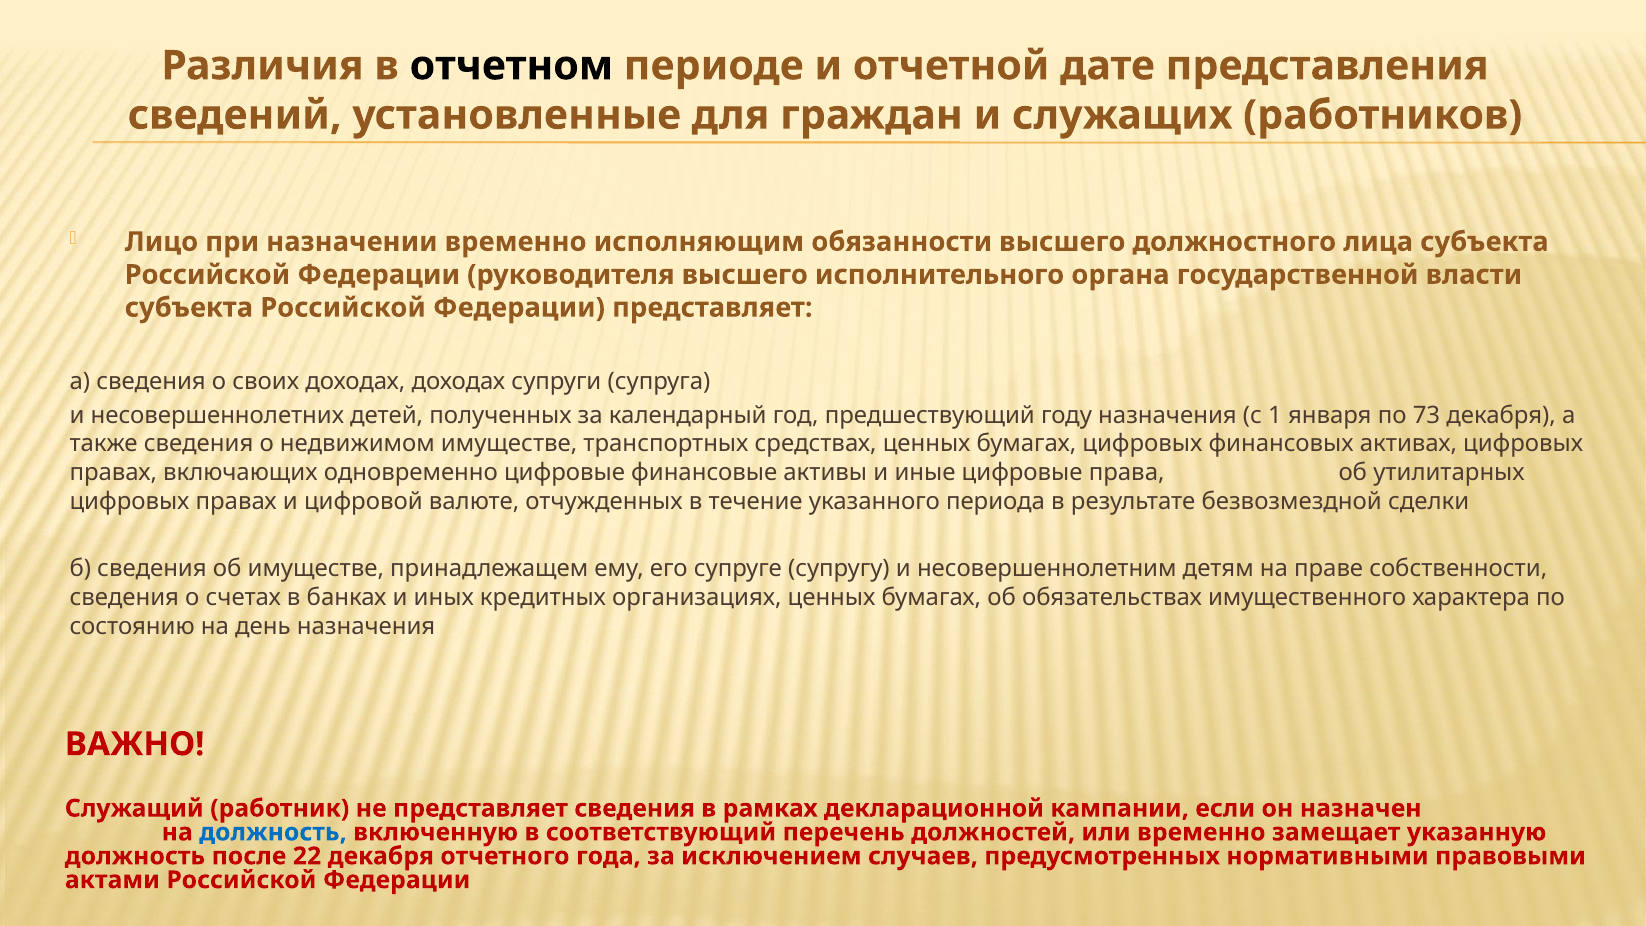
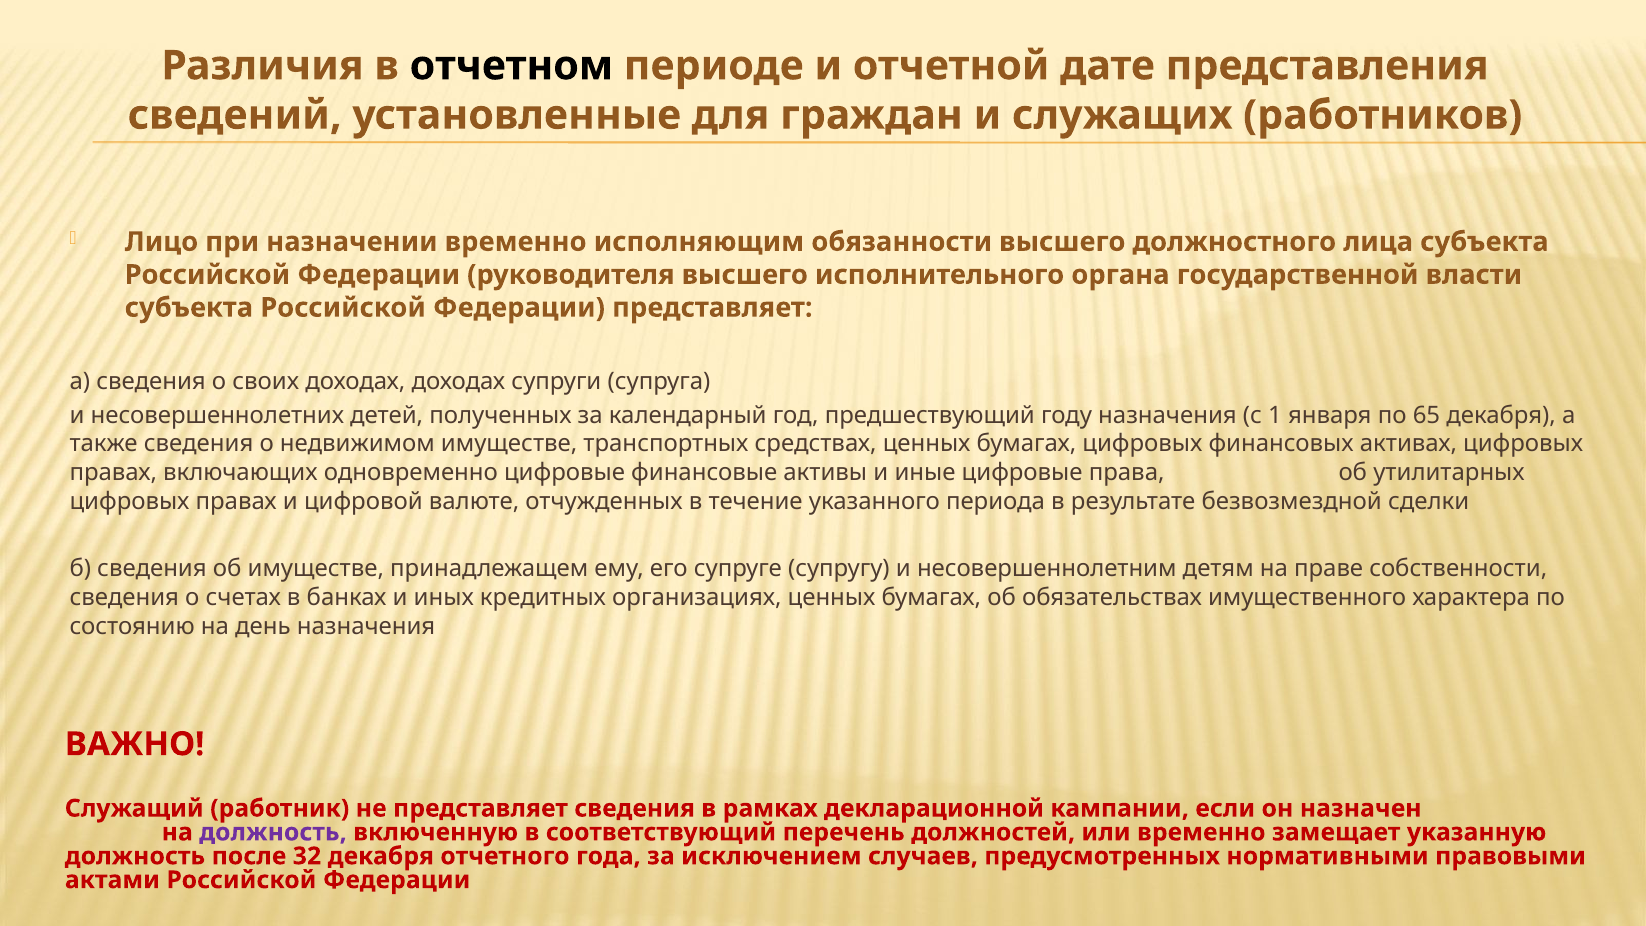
73: 73 -> 65 (1427, 415)
должность colour: blue -> purple (273, 832)
22: 22 -> 32 (307, 856)
